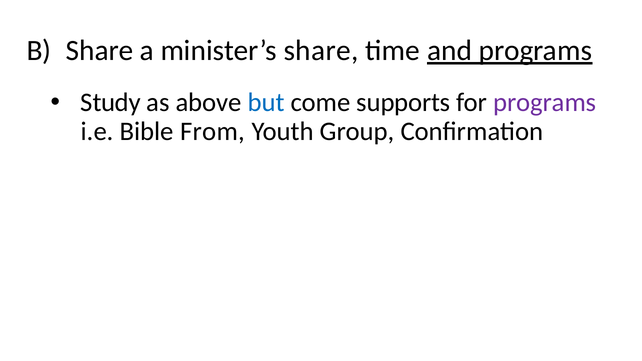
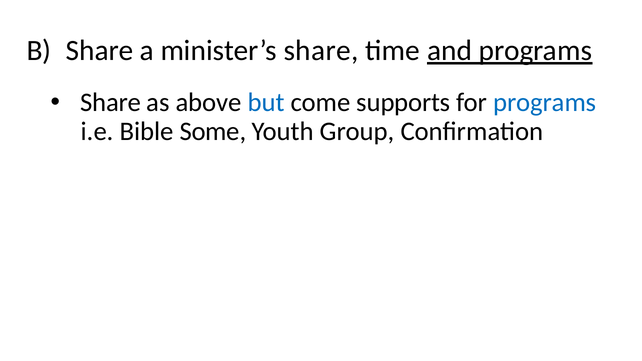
Study: Study -> Share (111, 103)
programs colour: purple -> blue (545, 103)
From: From -> Some (213, 131)
